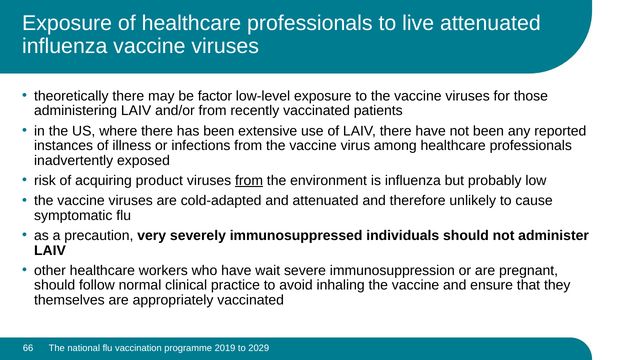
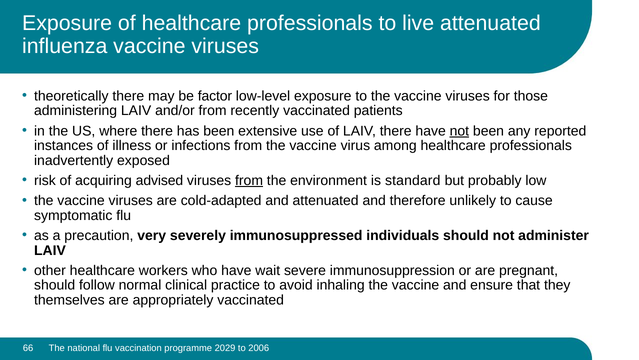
not underline: none -> present (459, 131)
product: product -> advised (159, 180)
is influenza: influenza -> standard (413, 180)
2019: 2019 -> 2029 (225, 348)
2029: 2029 -> 2006 (259, 348)
